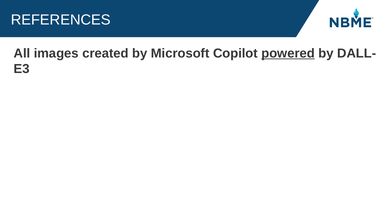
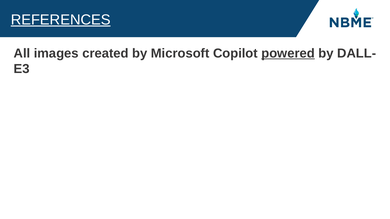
REFERENCES underline: none -> present (61, 20)
